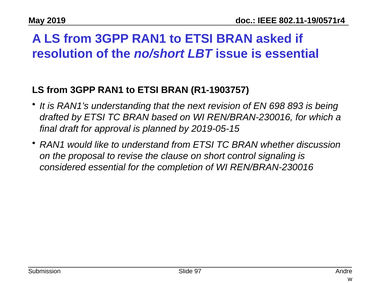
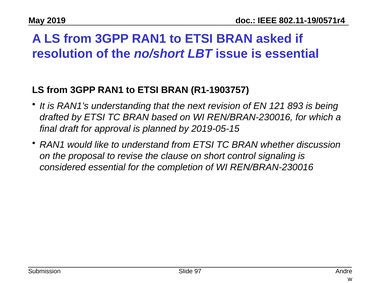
698: 698 -> 121 (277, 106)
